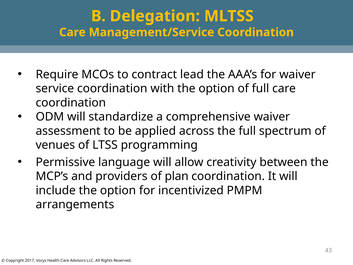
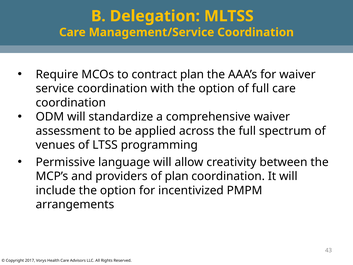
contract lead: lead -> plan (192, 74)
